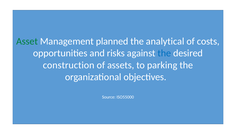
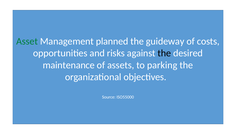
analytical: analytical -> guideway (165, 41)
the colour: blue -> black (164, 53)
construction: construction -> maintenance (69, 65)
